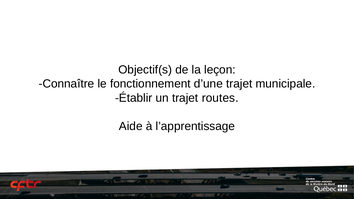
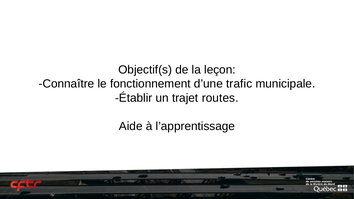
d’une trajet: trajet -> trafic (239, 84)
